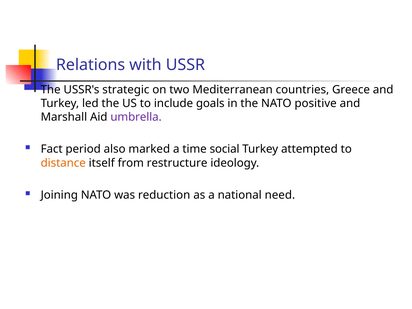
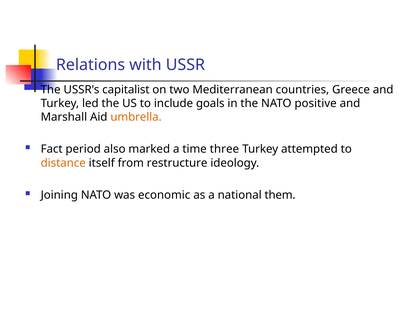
strategic: strategic -> capitalist (126, 90)
umbrella colour: purple -> orange (136, 117)
social: social -> three (224, 149)
reduction: reduction -> economic (164, 195)
need: need -> them (280, 195)
